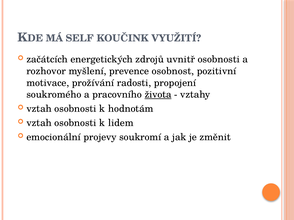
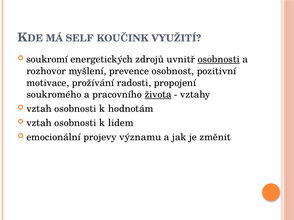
začátcích: začátcích -> soukromí (47, 59)
osobnosti underline: none -> present (219, 59)
soukromí: soukromí -> významu (140, 137)
